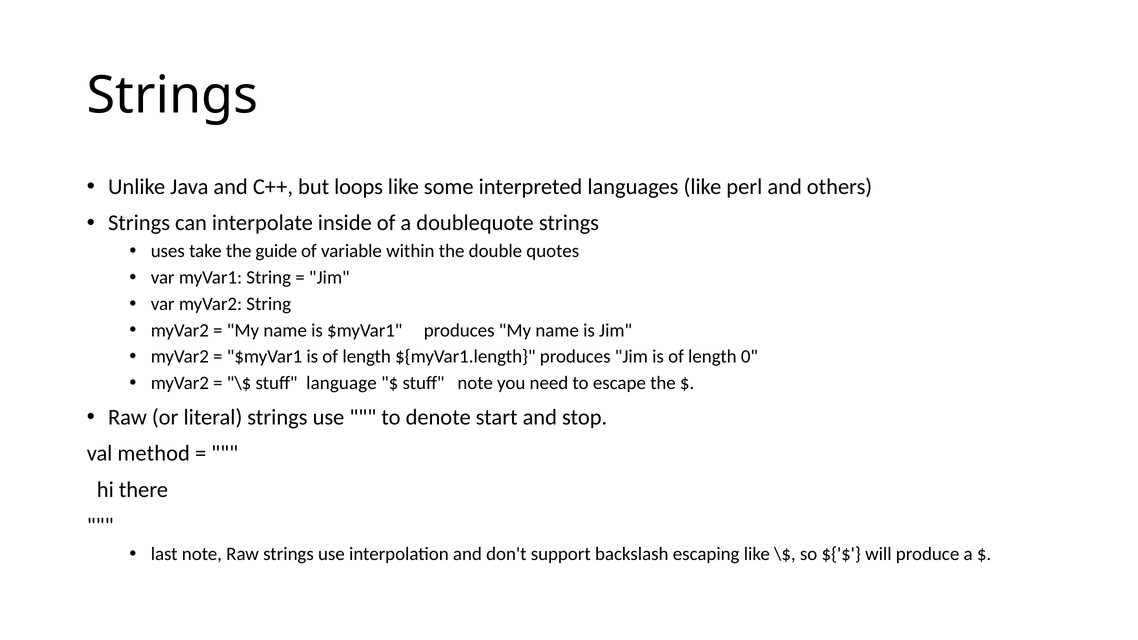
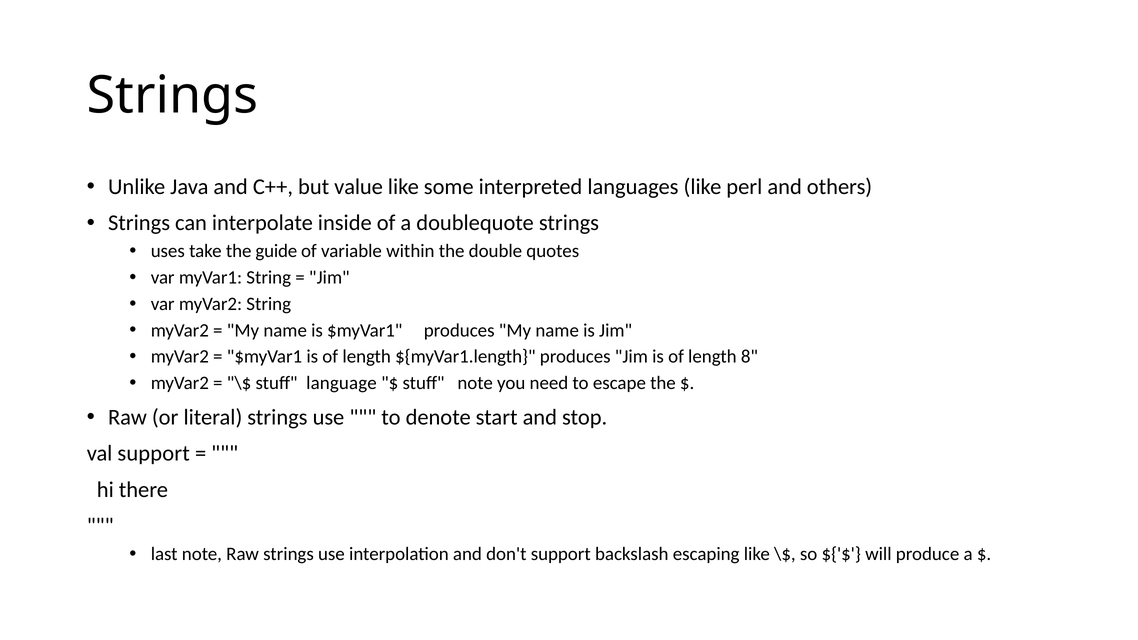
loops: loops -> value (359, 187)
0: 0 -> 8 (749, 357)
val method: method -> support (154, 454)
